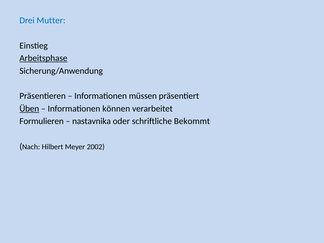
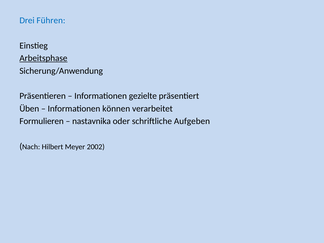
Mutter: Mutter -> Führen (51, 20)
müssen: müssen -> gezielte (143, 96)
Üben underline: present -> none (29, 109)
Bekommt: Bekommt -> Aufgeben (192, 121)
